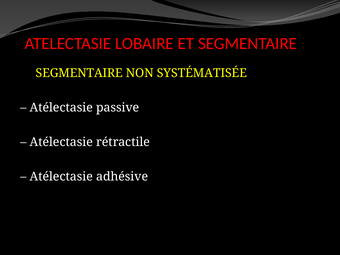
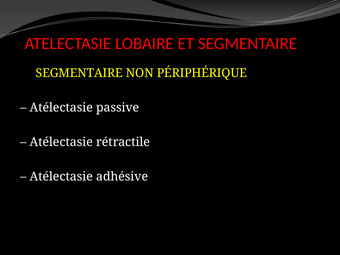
SYSTÉMATISÉE: SYSTÉMATISÉE -> PÉRIPHÉRIQUE (202, 73)
